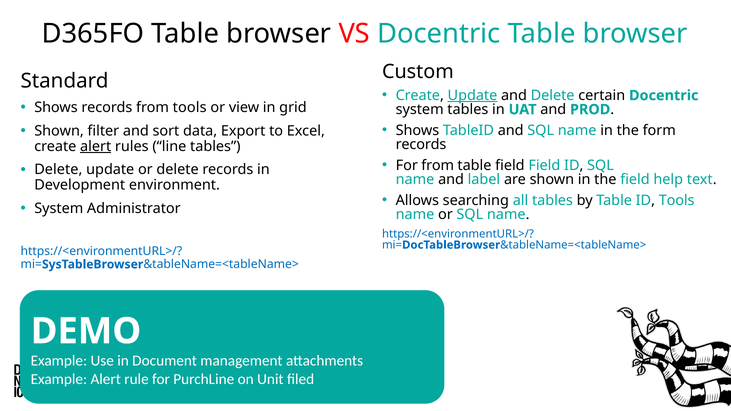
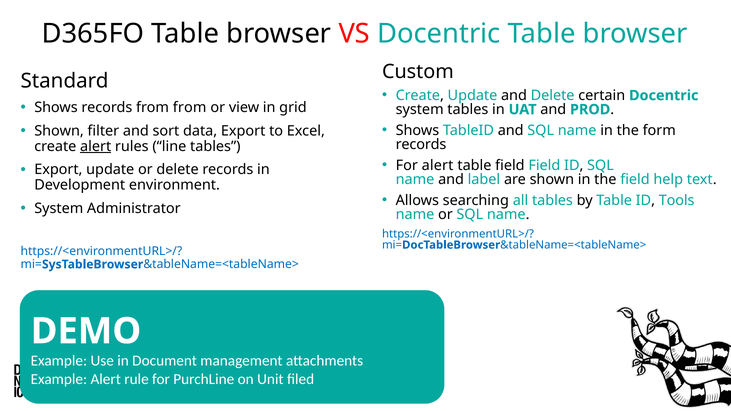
Update underline: present -> none (472, 96)
from tools: tools -> from (190, 108)
For from: from -> alert (438, 165)
Delete: Delete -> Export (58, 170)
